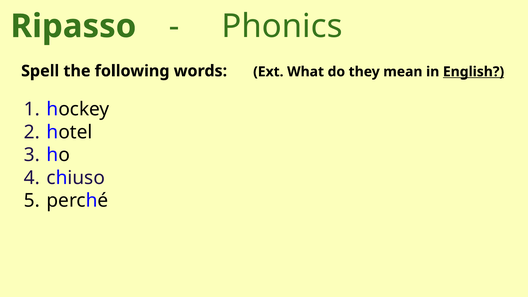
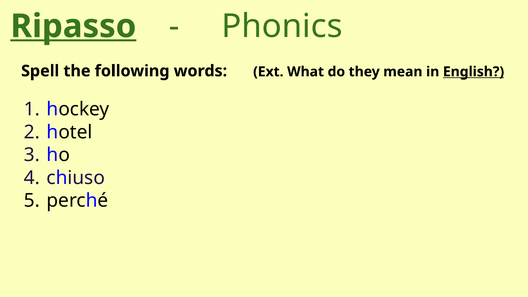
Ripasso underline: none -> present (73, 26)
